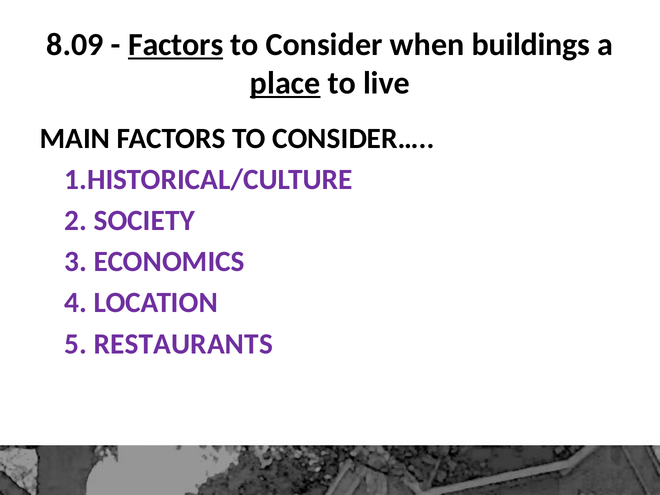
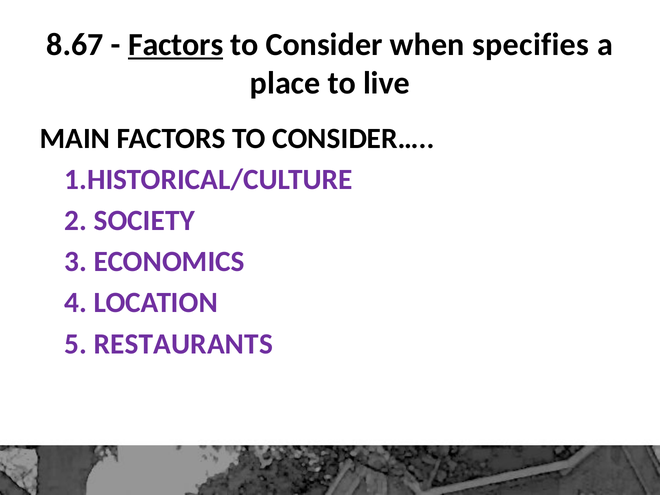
8.09: 8.09 -> 8.67 (75, 45)
buildings: buildings -> specifies (531, 45)
place underline: present -> none (285, 83)
